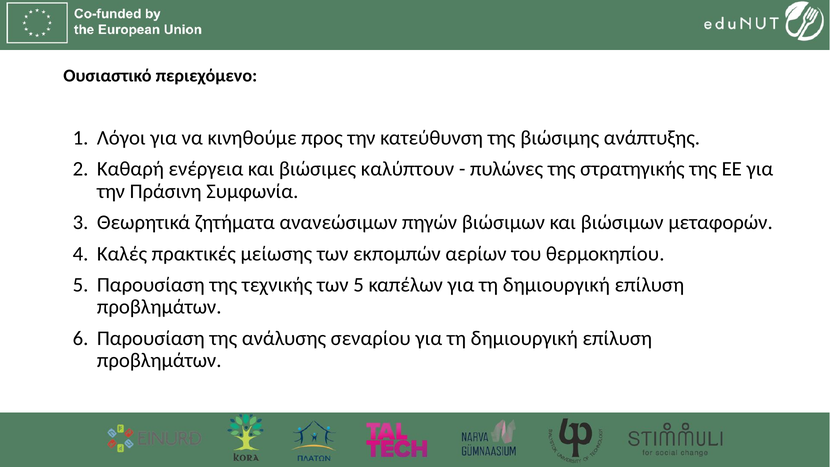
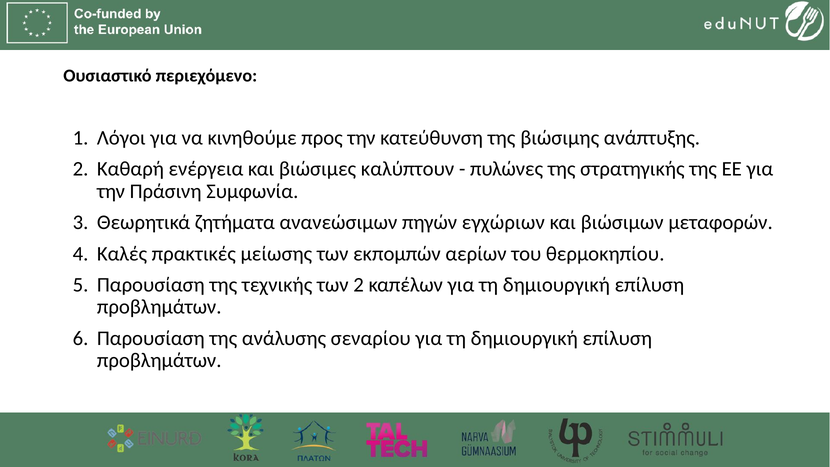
πηγών βιώσιμων: βιώσιμων -> εγχώριων (503, 223)
των 5: 5 -> 2 (359, 285)
